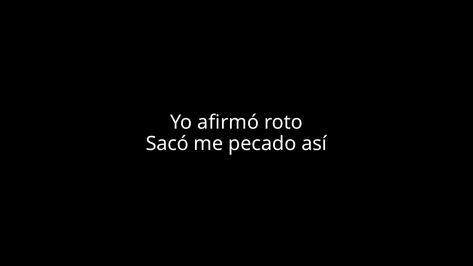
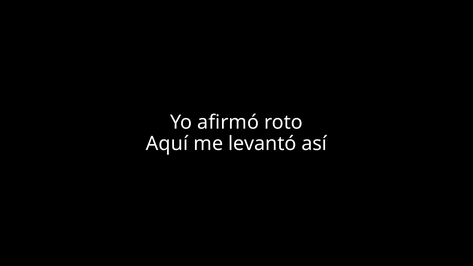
Sacó: Sacó -> Aquí (167, 144)
pecado: pecado -> levantó (262, 144)
